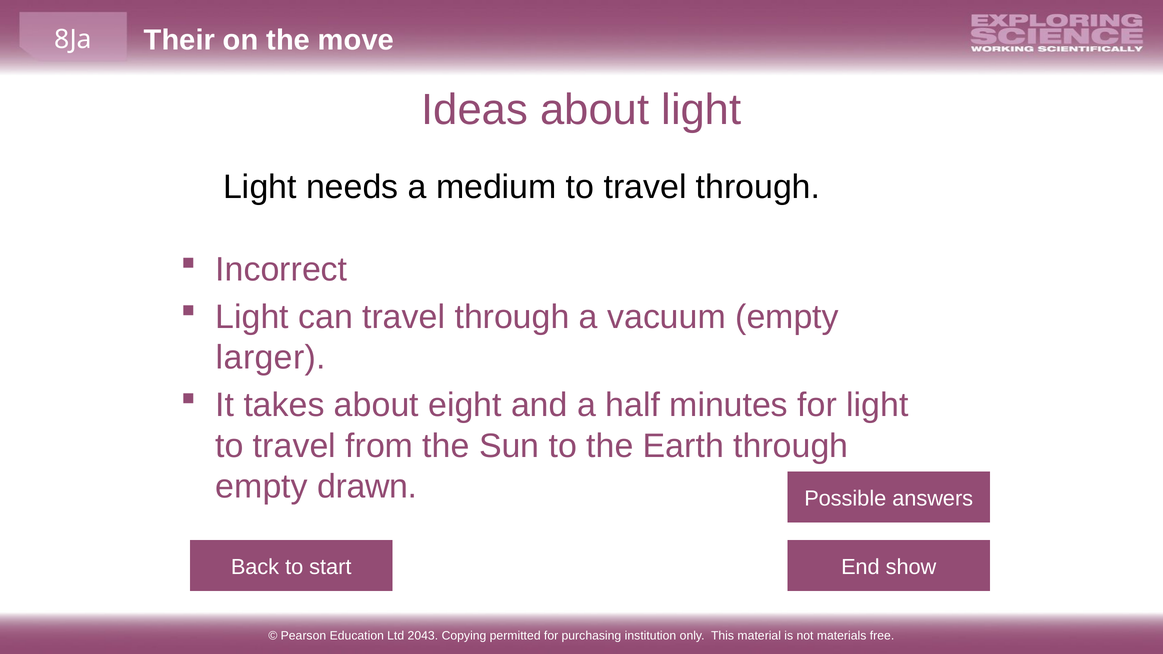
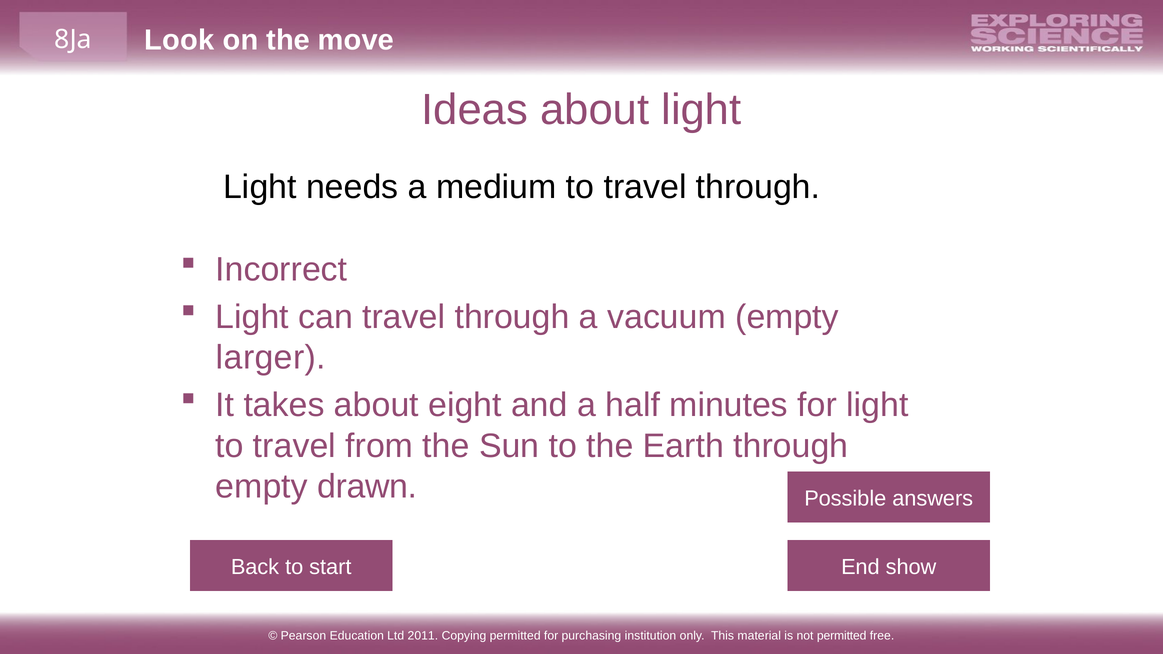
Their: Their -> Look (179, 40)
2043: 2043 -> 2011 (423, 636)
not materials: materials -> permitted (842, 636)
